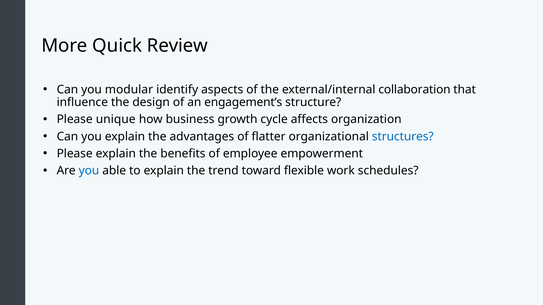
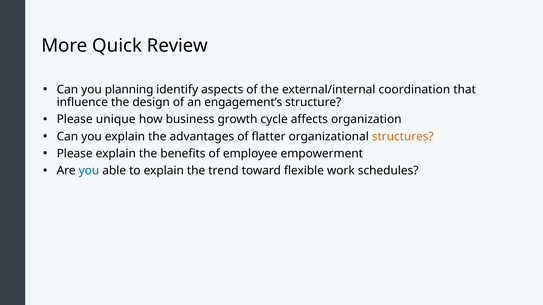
modular: modular -> planning (129, 90)
collaboration: collaboration -> coordination (414, 90)
structures colour: blue -> orange (403, 137)
